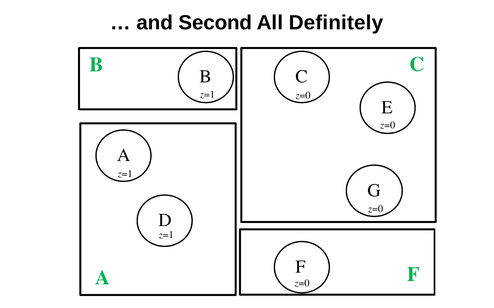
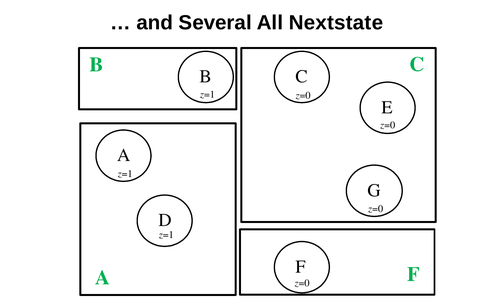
Second: Second -> Several (215, 23)
Definitely: Definitely -> Nextstate (336, 23)
